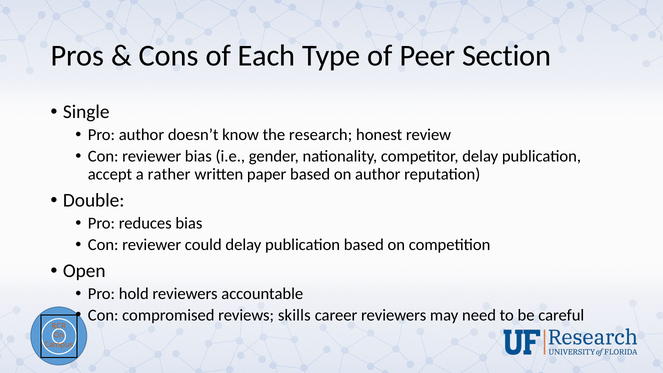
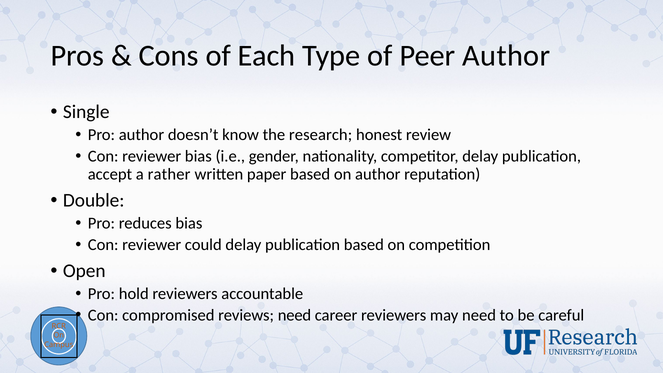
Peer Section: Section -> Author (506, 56)
reviews skills: skills -> need (294, 315)
